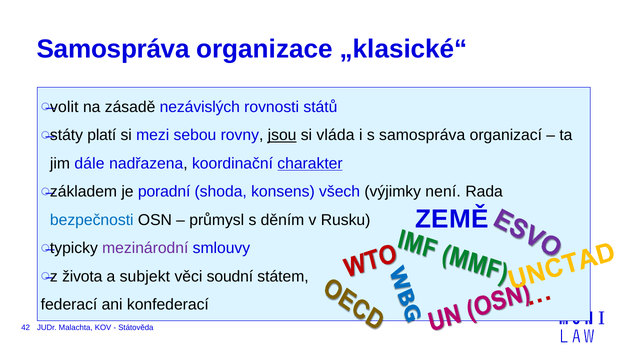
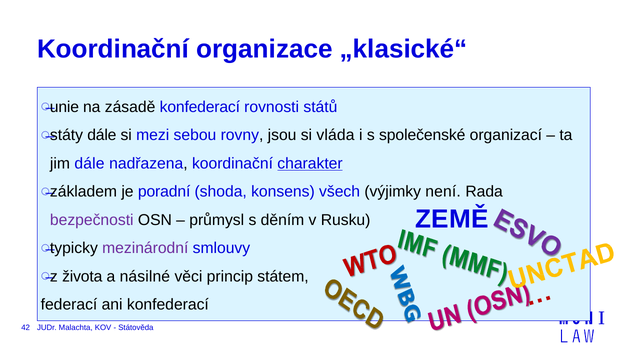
Samospráva: Samospráva -> Koordinační (113, 49)
volit: volit -> unie (64, 107)
zásadě nezávislých: nezávislých -> konfederací (200, 107)
státy platí: platí -> dále (102, 135)
jsou underline: present -> none (282, 135)
s samospráva: samospráva -> společenské (422, 135)
bezpečnosti colour: blue -> purple (92, 220)
subjekt: subjekt -> násilné (145, 276)
soudní: soudní -> princip (230, 276)
